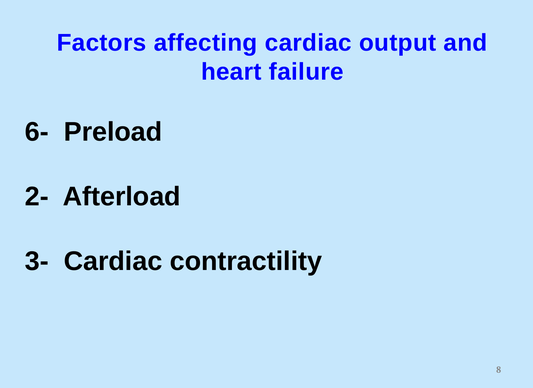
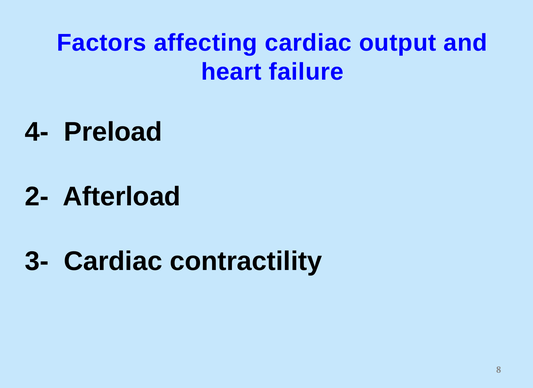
6-: 6- -> 4- (37, 132)
